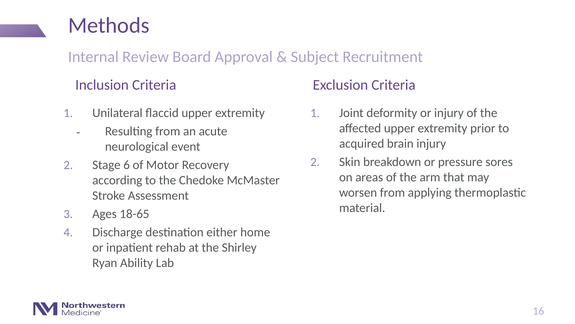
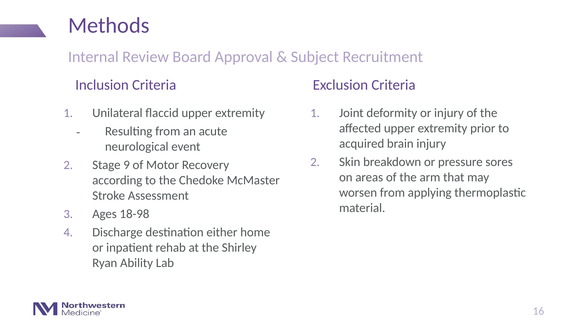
6: 6 -> 9 (127, 165)
18-65: 18-65 -> 18-98 (135, 214)
